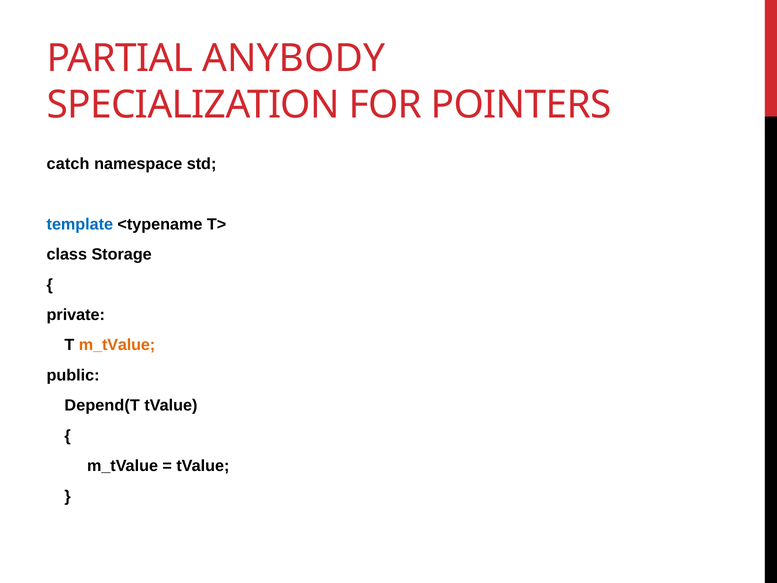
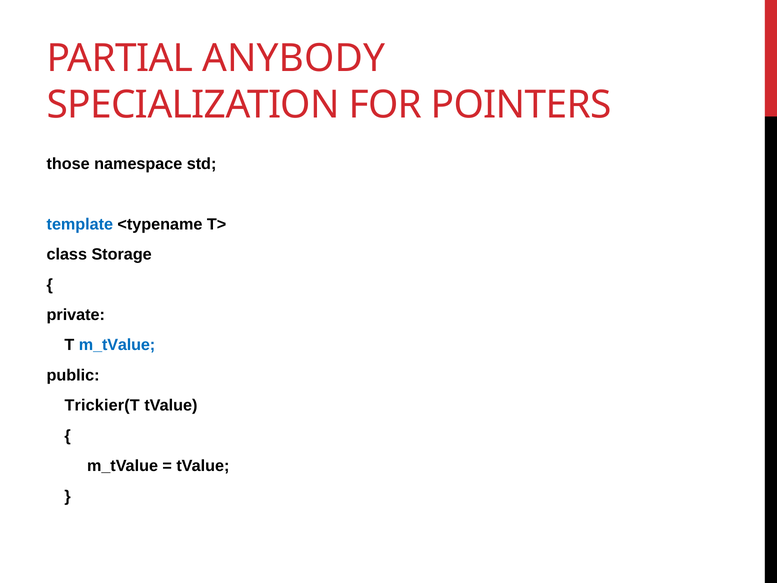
catch: catch -> those (68, 164)
m_tValue colour: orange -> blue (117, 345)
Depend(T: Depend(T -> Trickier(T (102, 405)
